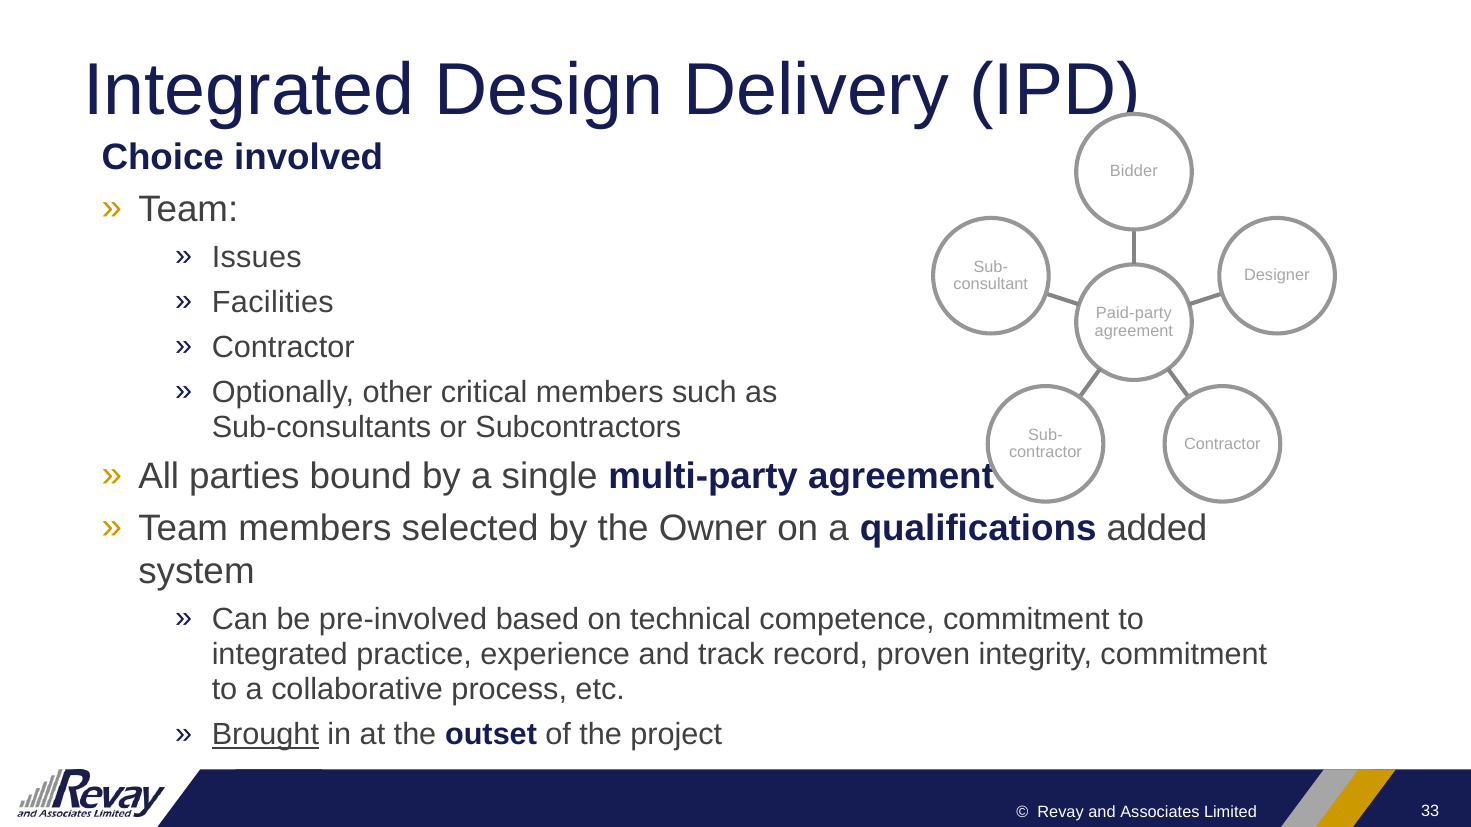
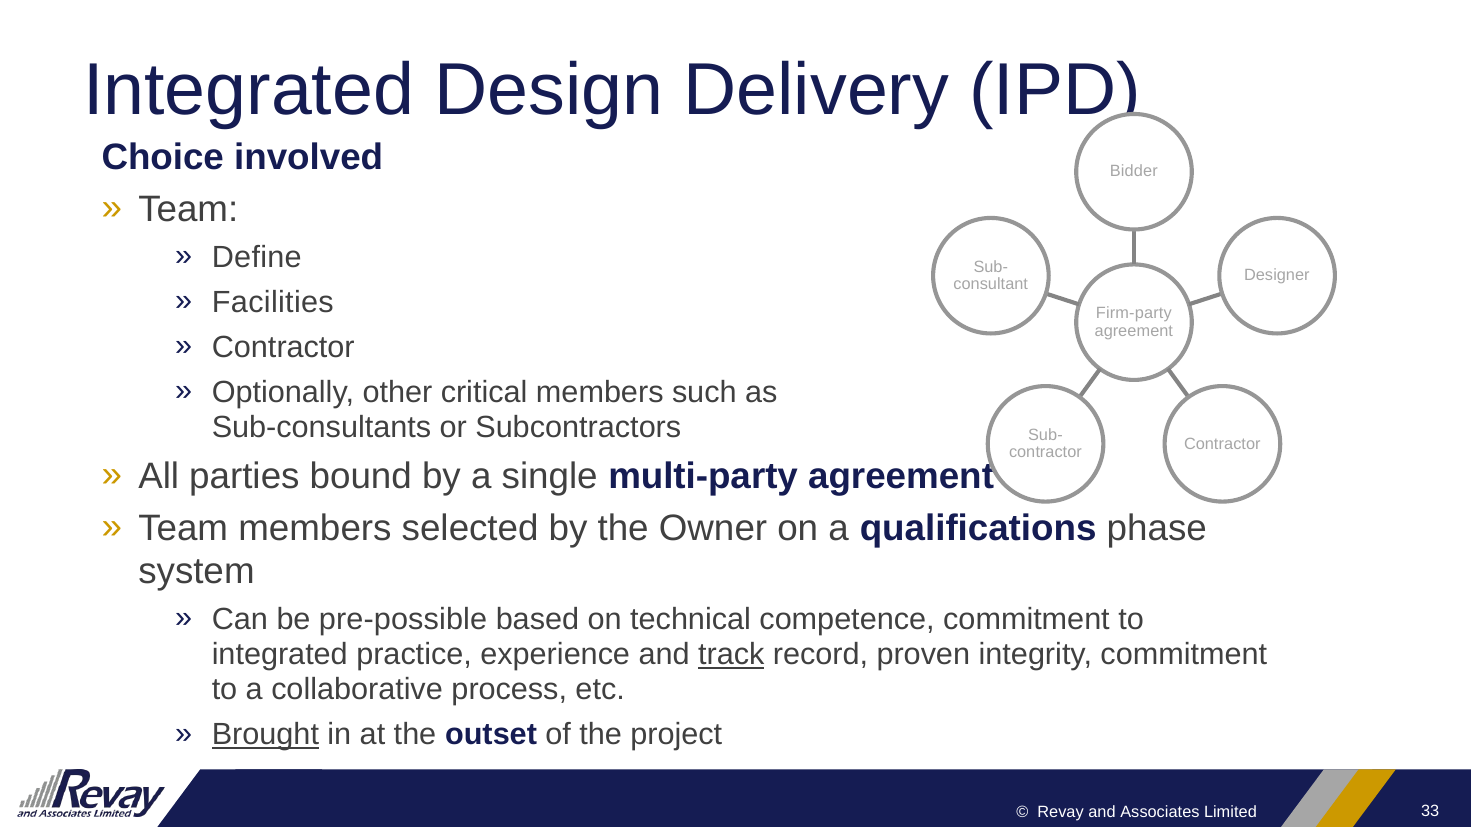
Issues: Issues -> Define (257, 258)
Paid-party: Paid-party -> Firm-party (1134, 313)
added: added -> phase (1157, 529)
pre-involved: pre-involved -> pre-possible (403, 620)
track underline: none -> present (731, 655)
